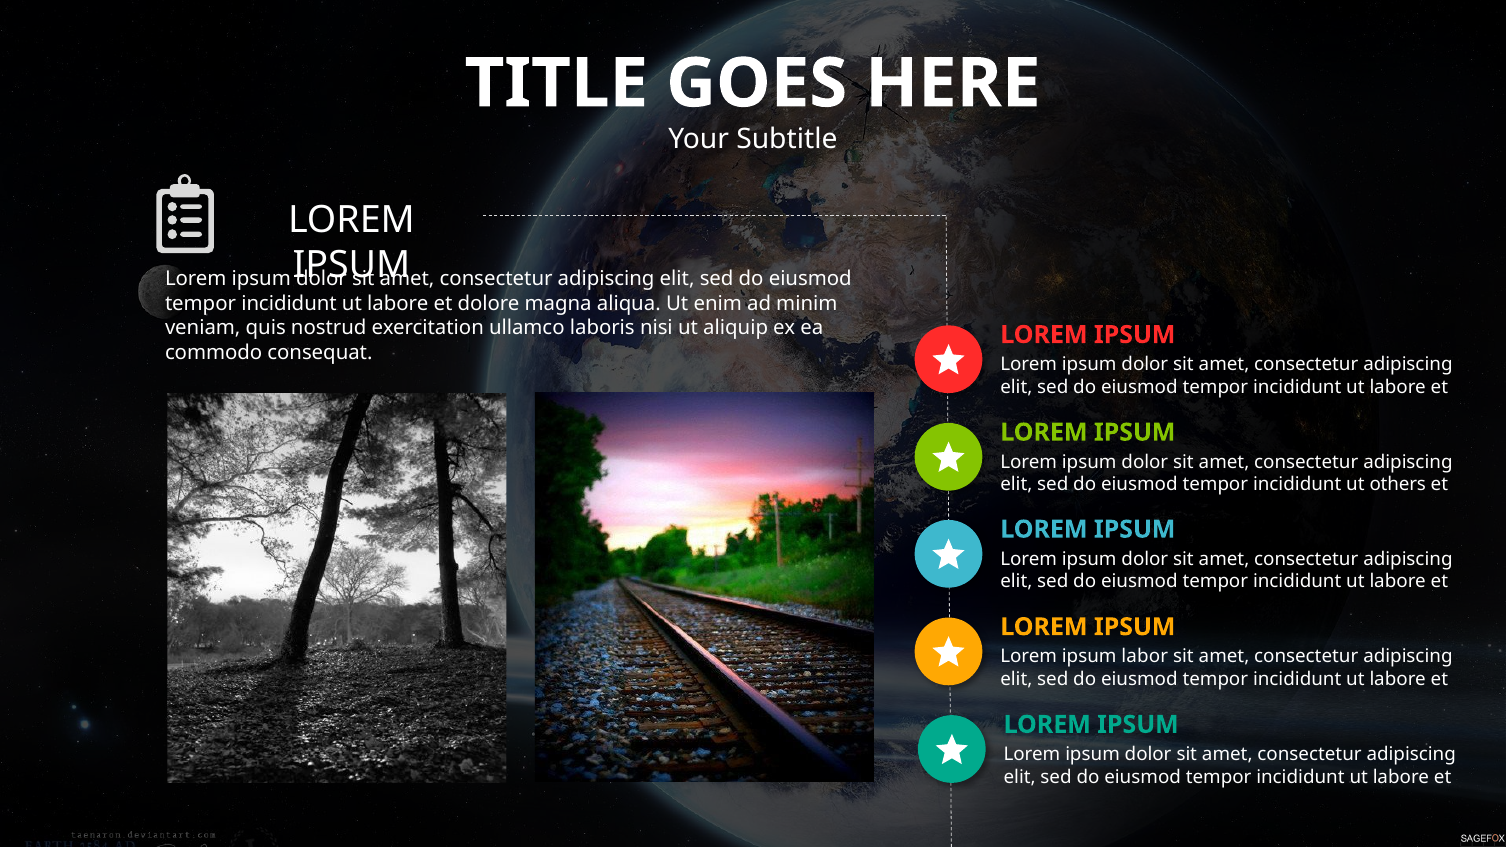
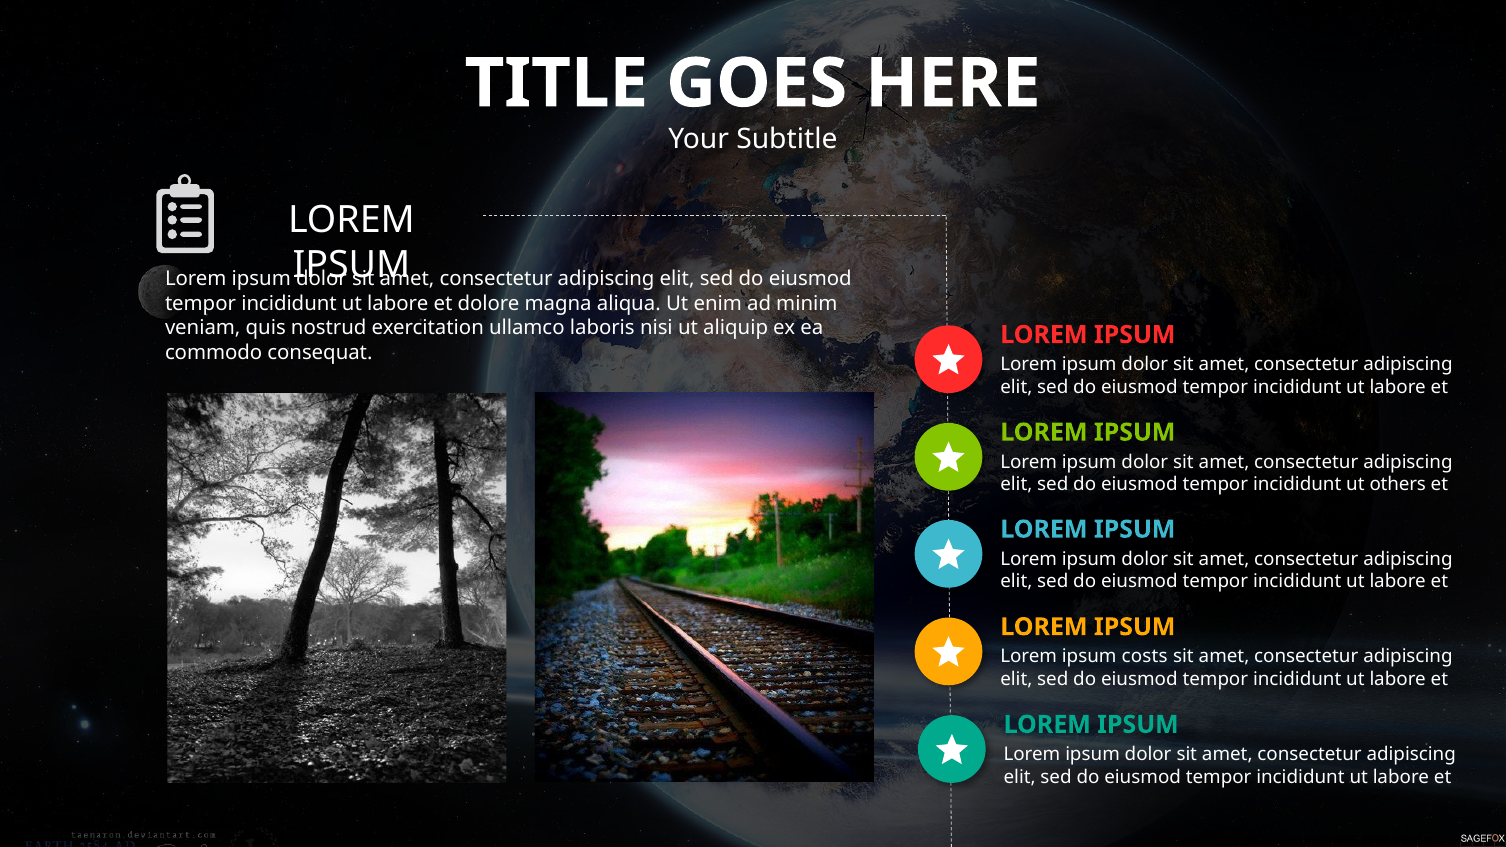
labor: labor -> costs (1145, 657)
